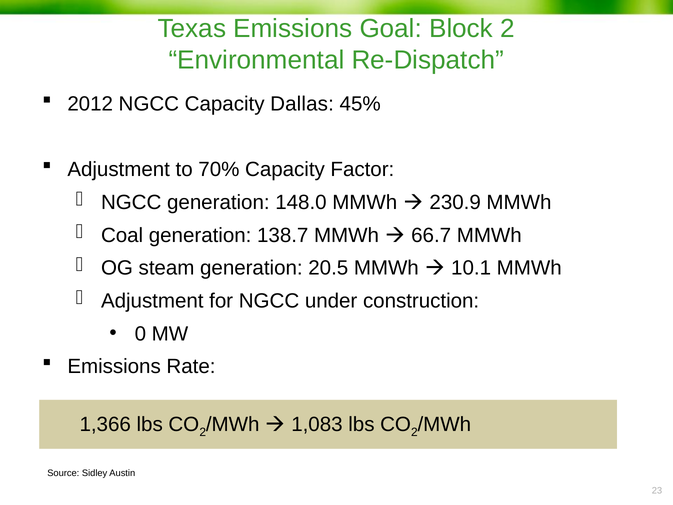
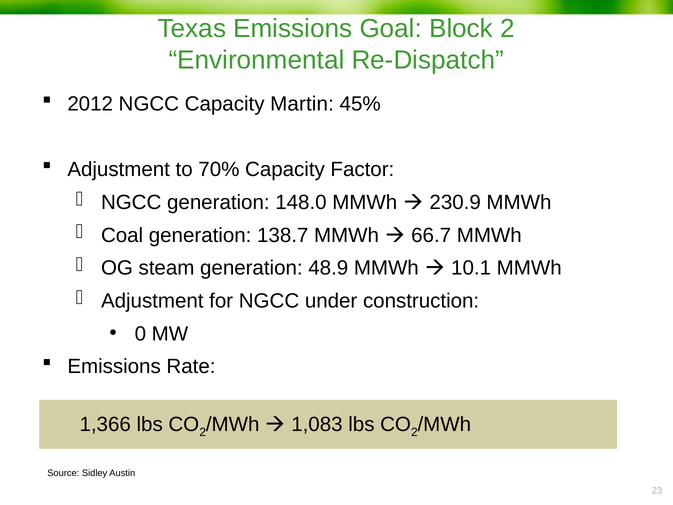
Dallas: Dallas -> Martin (302, 104)
20.5: 20.5 -> 48.9 (328, 268)
